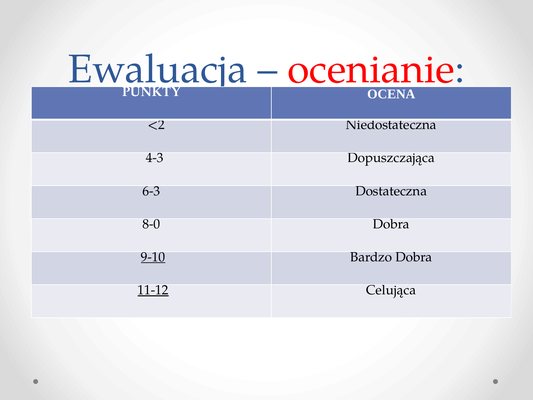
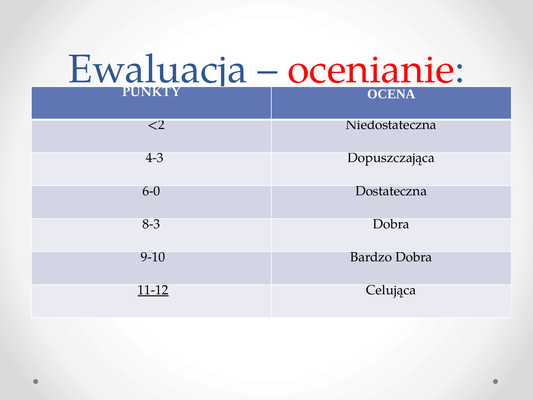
6-3: 6-3 -> 6-0 (151, 191)
8-0: 8-0 -> 8-3 (151, 224)
9-10 underline: present -> none (153, 257)
